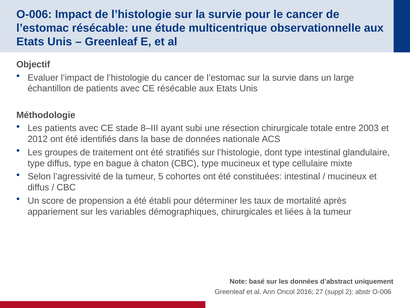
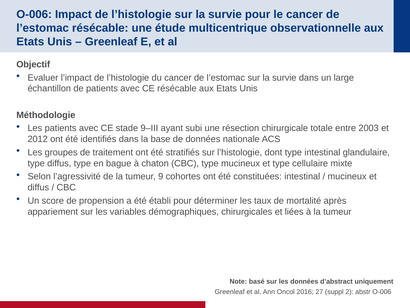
8–III: 8–III -> 9–III (149, 128)
5: 5 -> 9 (161, 176)
